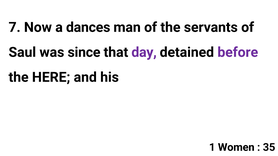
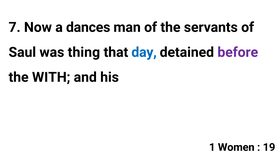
since: since -> thing (84, 52)
day colour: purple -> blue (144, 52)
HERE: HERE -> WITH (51, 77)
35: 35 -> 19 (269, 148)
